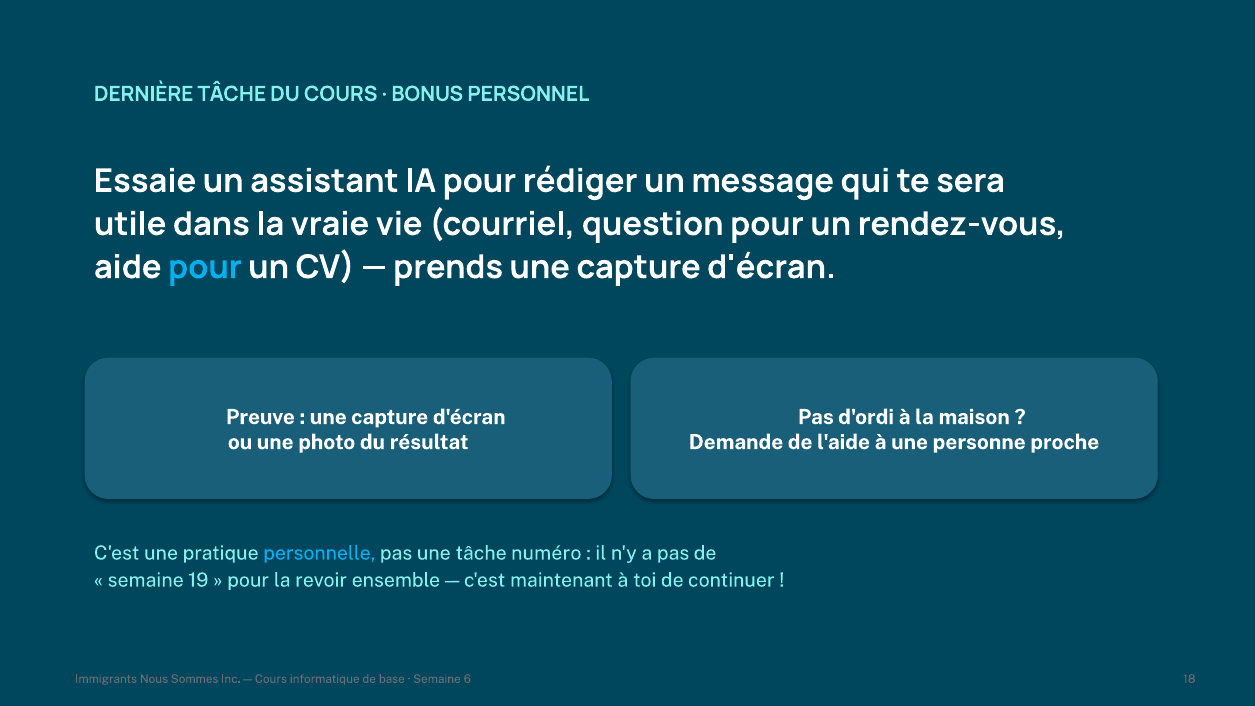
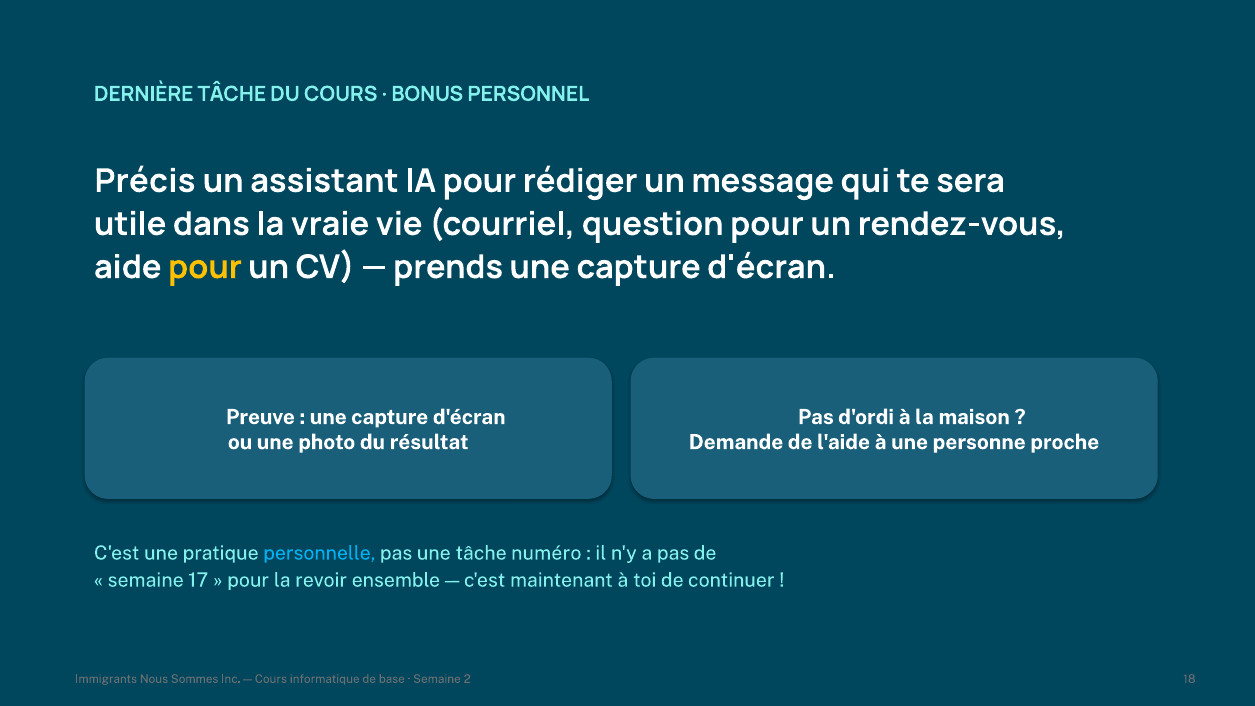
Essaie: Essaie -> Précis (145, 181)
pour colour: light blue -> yellow (205, 267)
19: 19 -> 17 (198, 580)
6: 6 -> 2 (467, 679)
